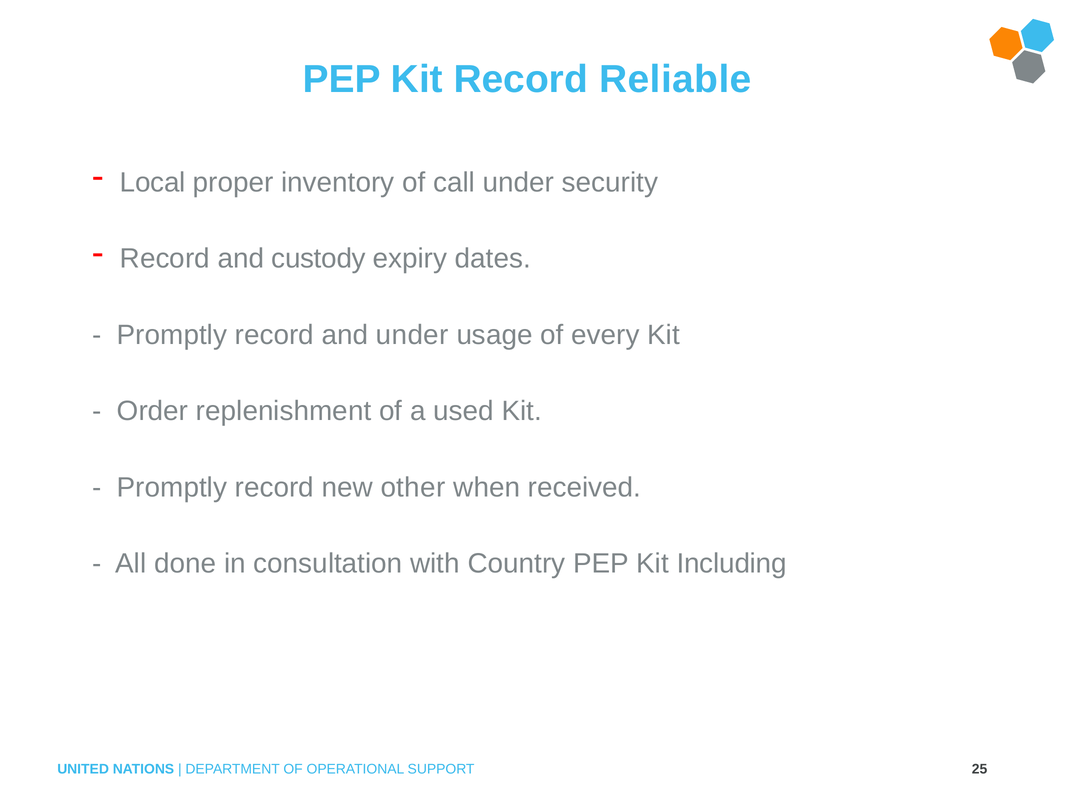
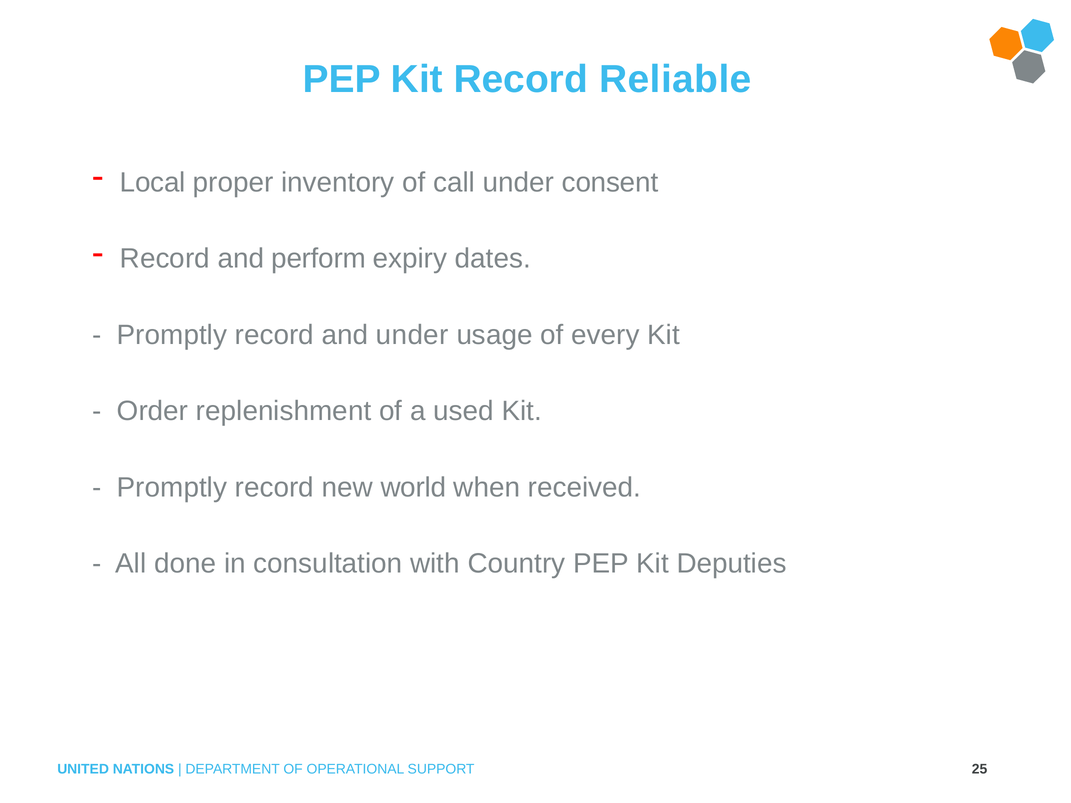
security: security -> consent (610, 182)
custody: custody -> perform (319, 259)
other: other -> world (413, 487)
Including: Including -> Deputies (732, 564)
